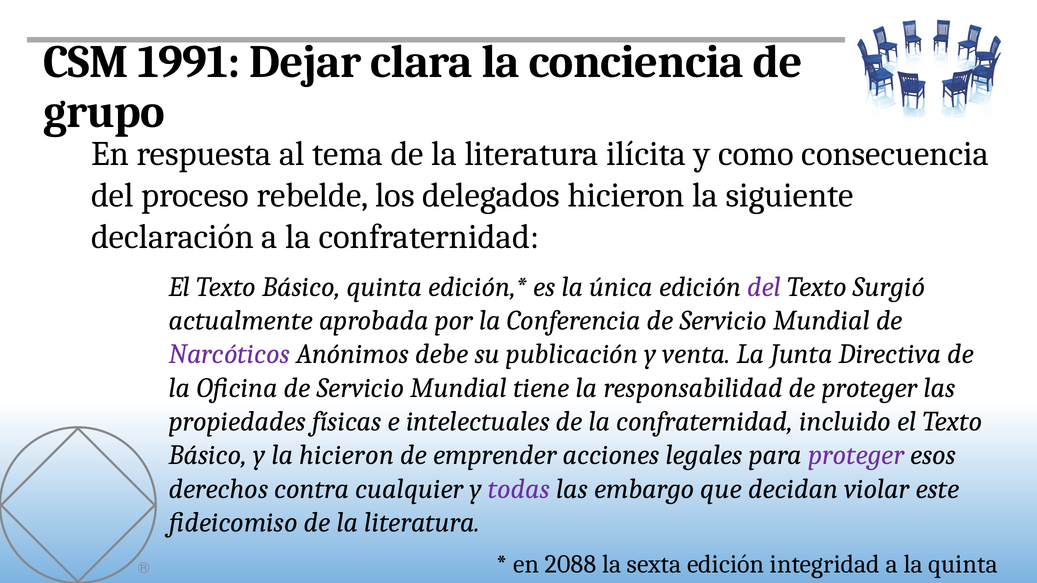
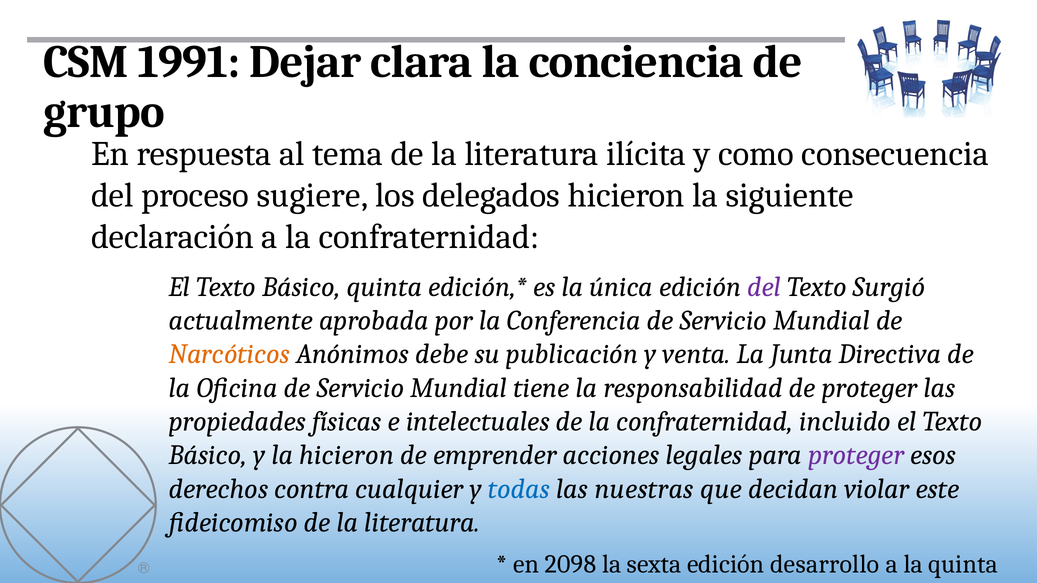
rebelde: rebelde -> sugiere (312, 195)
Narcóticos colour: purple -> orange (229, 354)
todas colour: purple -> blue (519, 489)
embargo: embargo -> nuestras (644, 489)
2088: 2088 -> 2098 (570, 564)
integridad: integridad -> desarrollo (825, 564)
